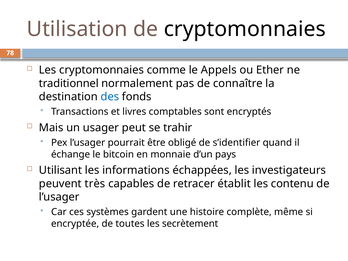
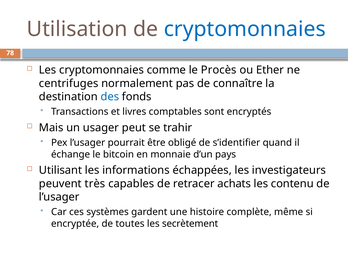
cryptomonnaies colour: black -> blue (245, 29)
Appels: Appels -> Procès (219, 70)
traditionnel: traditionnel -> centrifuges (69, 83)
établit: établit -> achats (234, 184)
